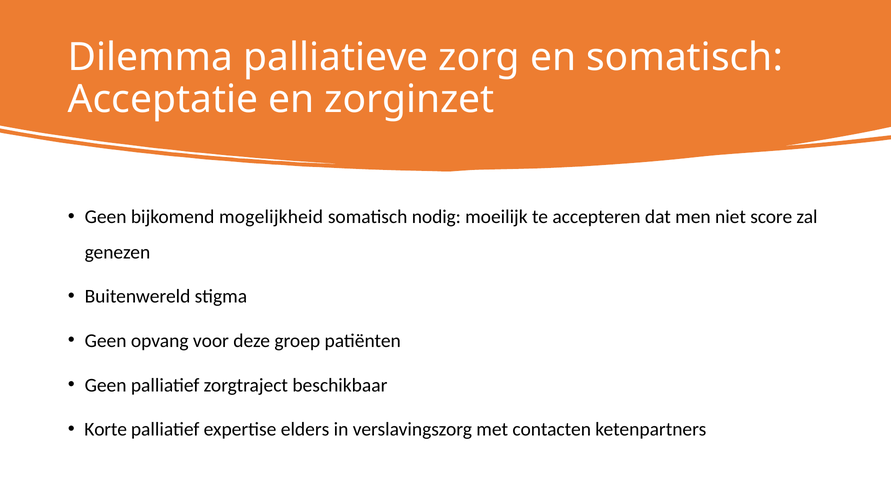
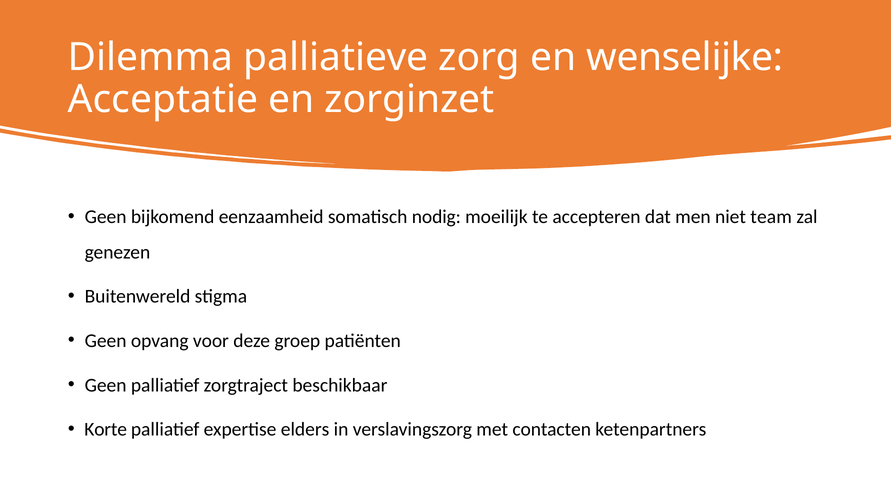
en somatisch: somatisch -> wenselijke (685, 57)
mogelijkheid: mogelijkheid -> eenzaamheid (271, 217)
score: score -> team (771, 217)
